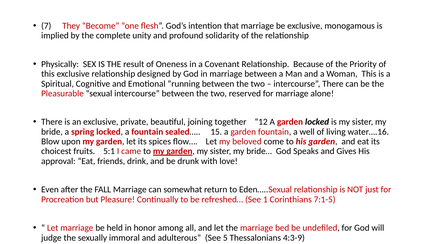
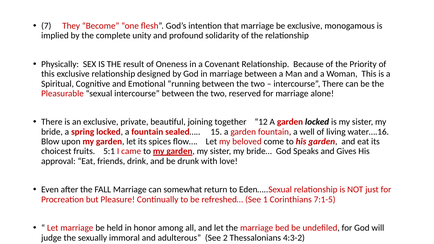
5: 5 -> 2 (225, 238)
4:3-9: 4:3-9 -> 4:3-2 (294, 238)
